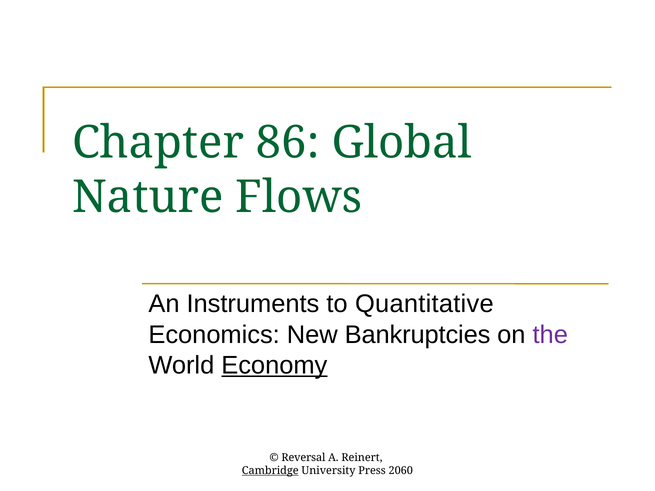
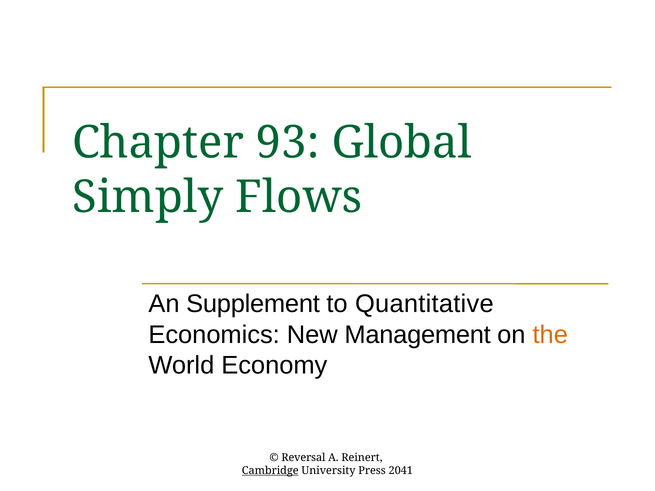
86: 86 -> 93 (288, 143)
Nature: Nature -> Simply (148, 198)
Instruments: Instruments -> Supplement (253, 304)
Bankruptcies: Bankruptcies -> Management (418, 335)
the colour: purple -> orange (550, 335)
Economy underline: present -> none (274, 365)
2060: 2060 -> 2041 (401, 471)
